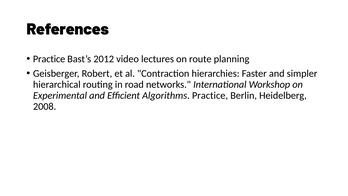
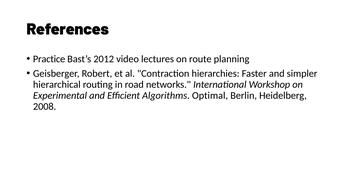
Algorithms Practice: Practice -> Optimal (210, 95)
